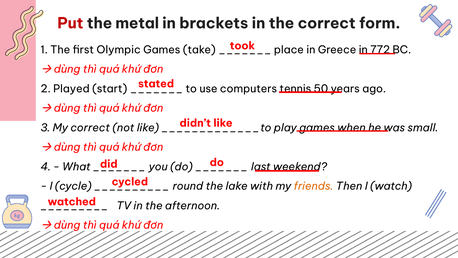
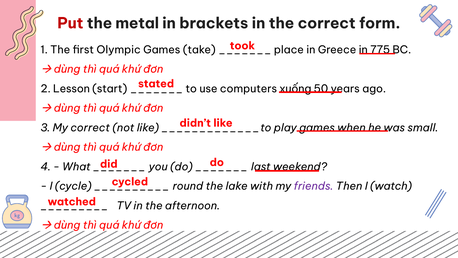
772: 772 -> 775 (380, 50)
Played: Played -> Lesson (71, 89)
tennis: tennis -> xuống (295, 89)
friends colour: orange -> purple (313, 186)
